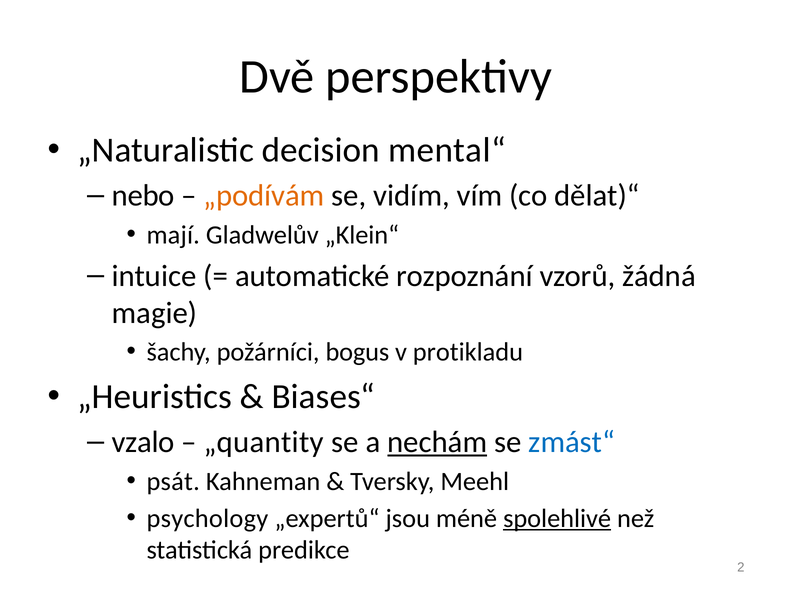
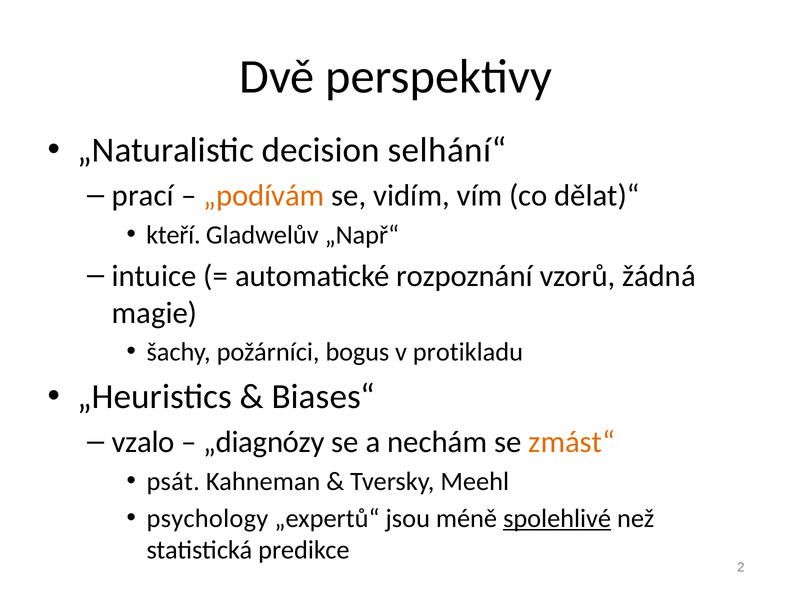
mental“: mental“ -> selhání“ (447, 150)
nebo: nebo -> prací (143, 196)
mají: mají -> kteří (173, 235)
„Klein“: „Klein“ -> „Např“ (362, 235)
„quantity: „quantity -> „diagnózy (264, 442)
nechám underline: present -> none (437, 442)
zmást“ colour: blue -> orange (572, 442)
